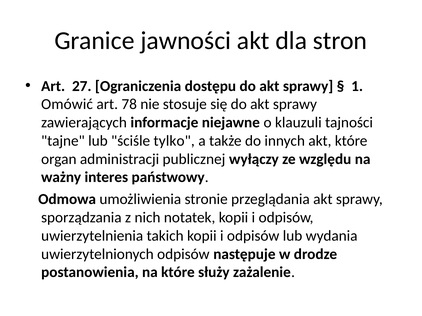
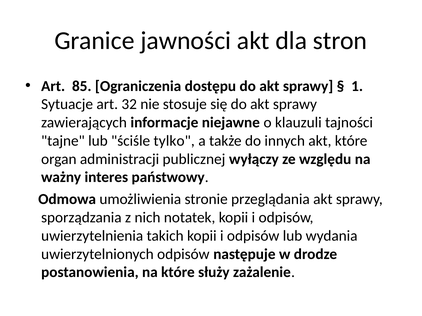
27: 27 -> 85 (82, 86)
Omówić: Omówić -> Sytuacje (67, 104)
78: 78 -> 32 (129, 104)
